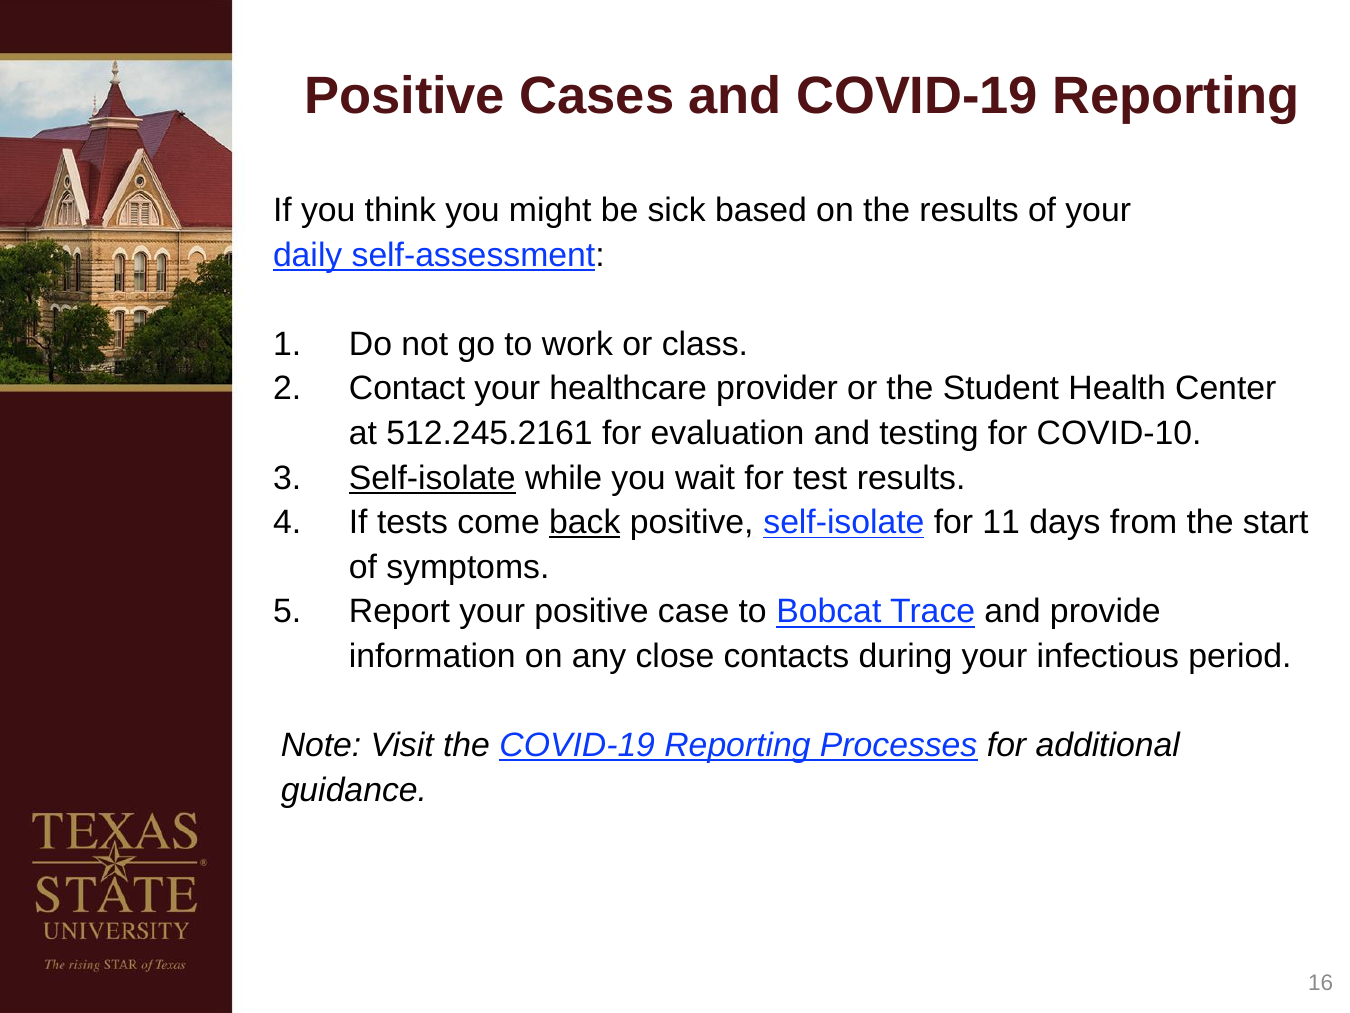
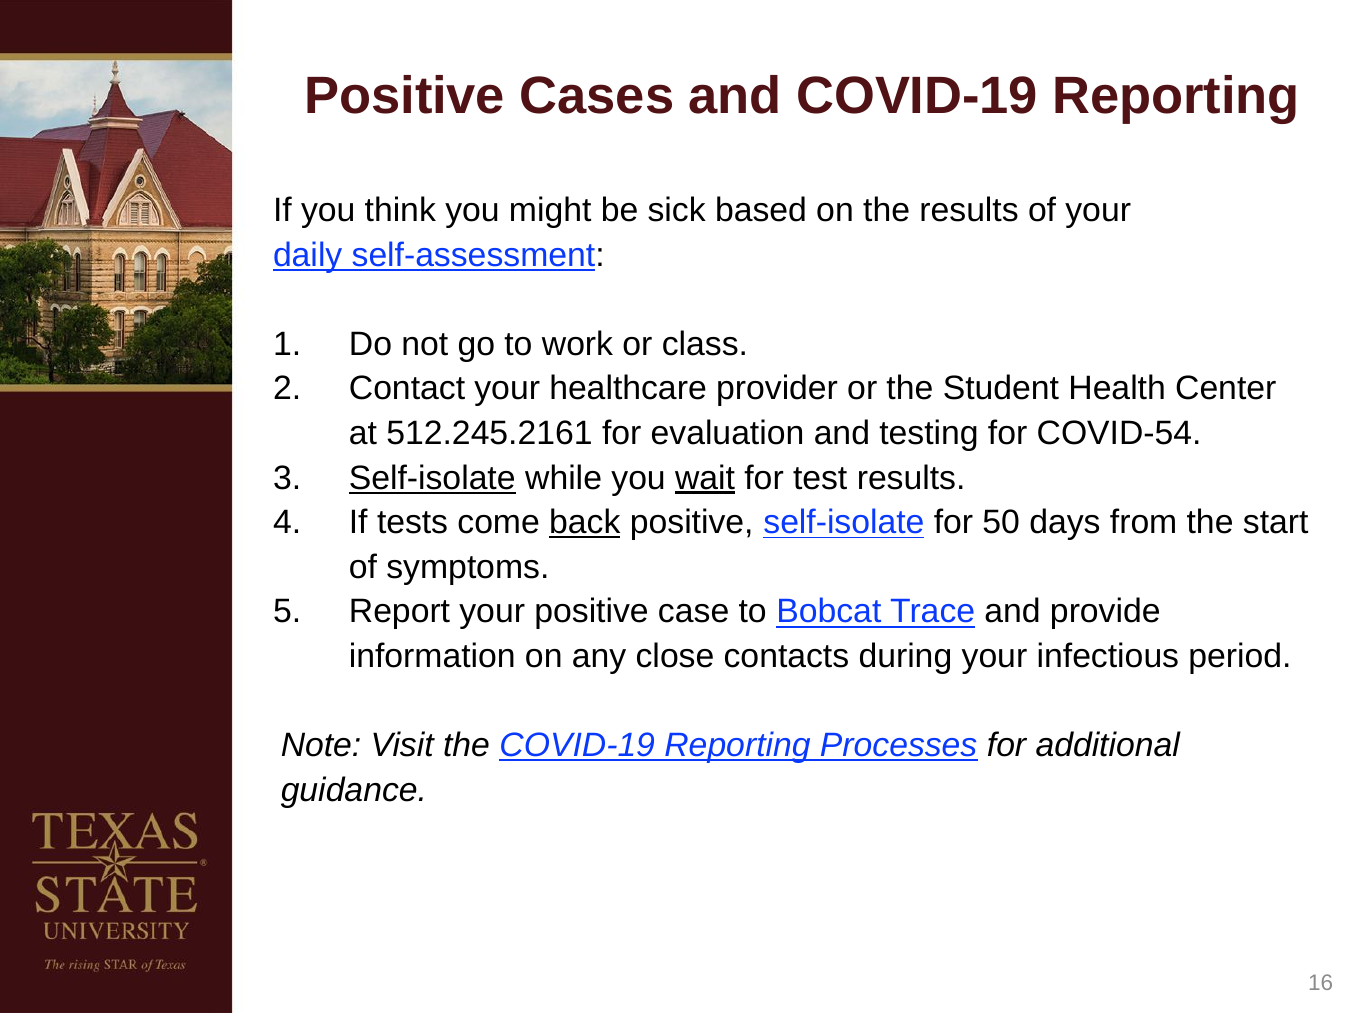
COVID-10: COVID-10 -> COVID-54 (1119, 433)
wait underline: none -> present (705, 478)
11: 11 -> 50 (1001, 522)
